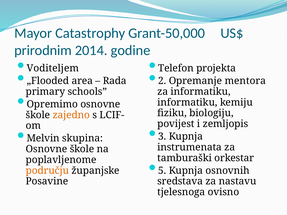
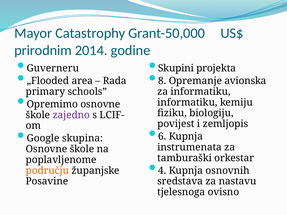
Voditeljem: Voditeljem -> Guverneru (53, 68)
Telefon: Telefon -> Skupini (176, 68)
2: 2 -> 8 (162, 81)
mentora: mentora -> avionska (245, 81)
zajedno colour: orange -> purple (71, 115)
3: 3 -> 6 (162, 137)
Melvin: Melvin -> Google (43, 138)
5: 5 -> 4 (162, 171)
